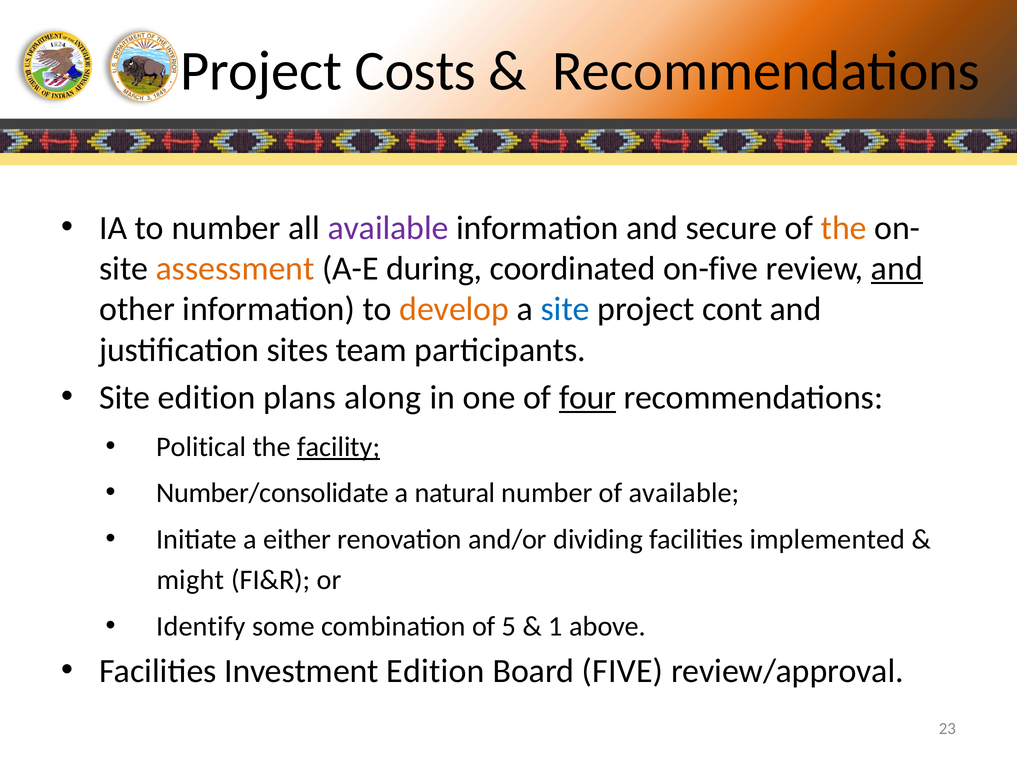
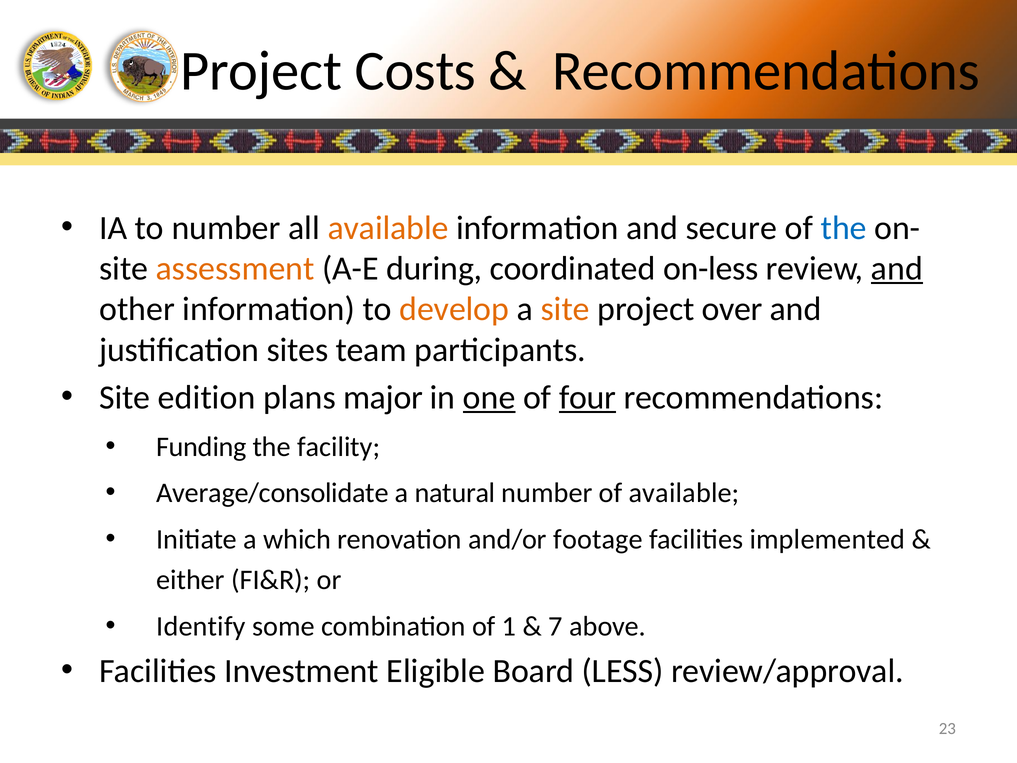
available colour: purple -> orange (388, 228)
the colour: orange -> blue (844, 228)
on-five: on-five -> on-less (711, 269)
site colour: blue -> orange (565, 309)
cont: cont -> over (732, 309)
along: along -> major (383, 397)
one underline: none -> present (489, 397)
Political: Political -> Funding (201, 447)
facility underline: present -> none (339, 447)
Number/consolidate: Number/consolidate -> Average/consolidate (273, 493)
either: either -> which (297, 539)
dividing: dividing -> footage (598, 539)
might: might -> either (191, 580)
5: 5 -> 1 (509, 626)
1: 1 -> 7 (555, 626)
Investment Edition: Edition -> Eligible (436, 671)
FIVE: FIVE -> LESS (623, 671)
